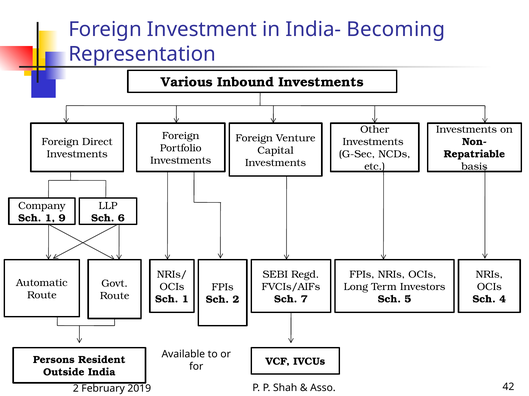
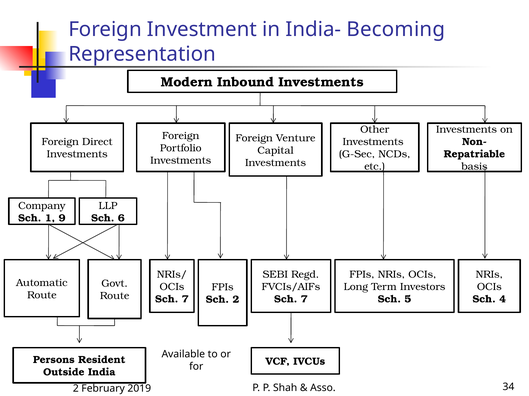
Various: Various -> Modern (187, 82)
1: 1 -> 7 (185, 300)
42: 42 -> 34 (508, 388)
